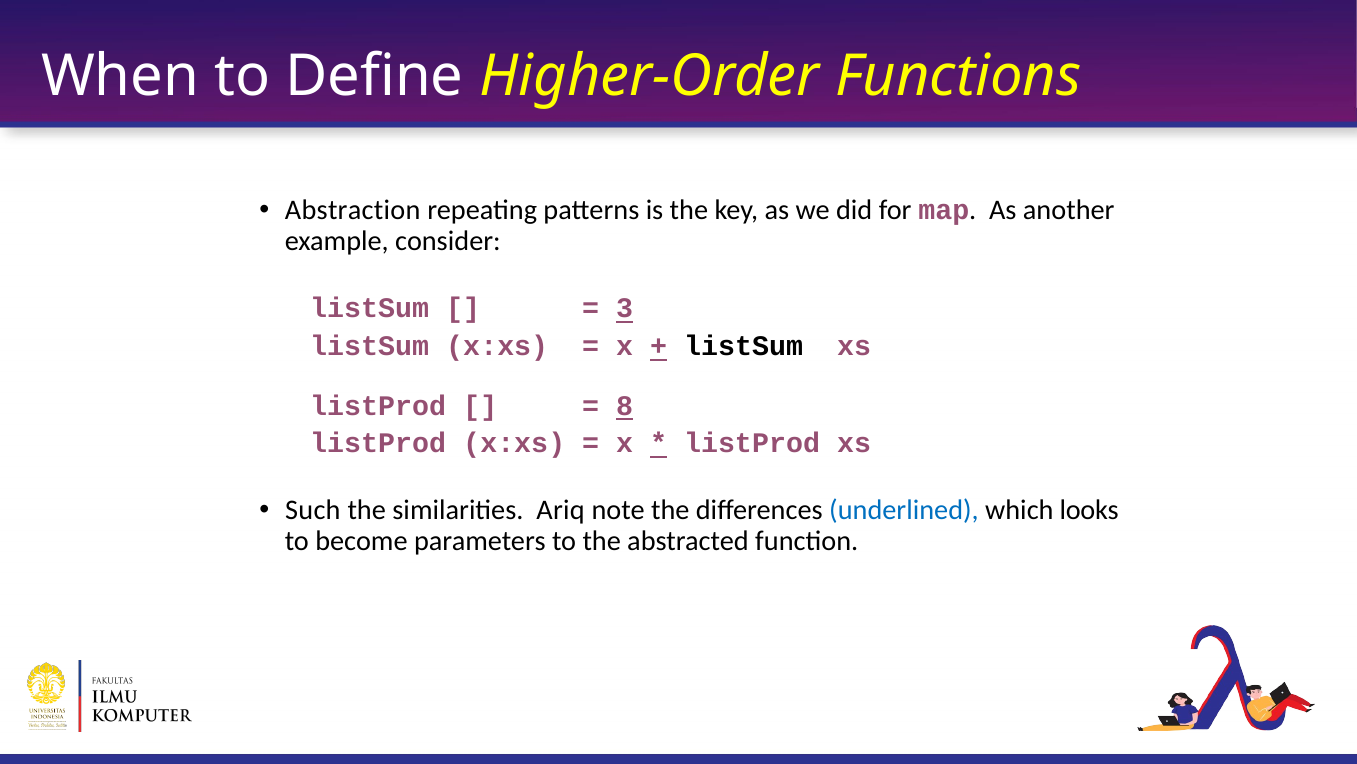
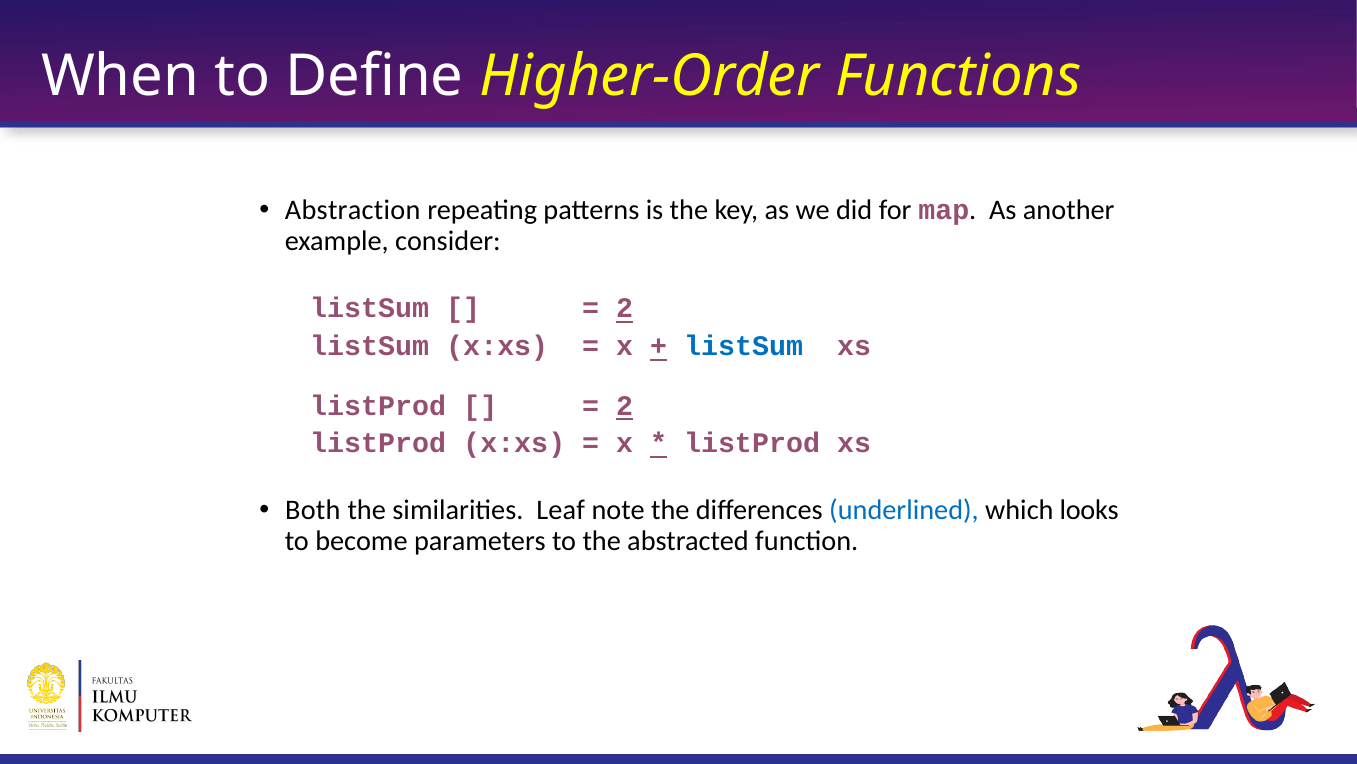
3: 3 -> 2 (625, 308)
listSum colour: black -> blue (744, 346)
8: 8 -> 2 (625, 405)
Such: Such -> Both (313, 510)
Ariq: Ariq -> Leaf (561, 510)
